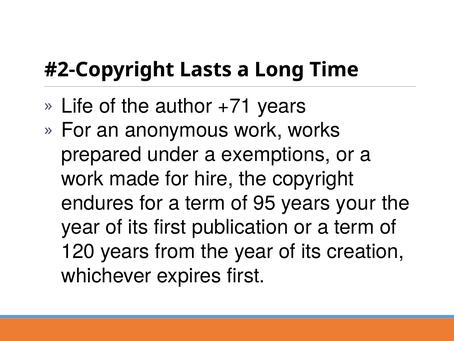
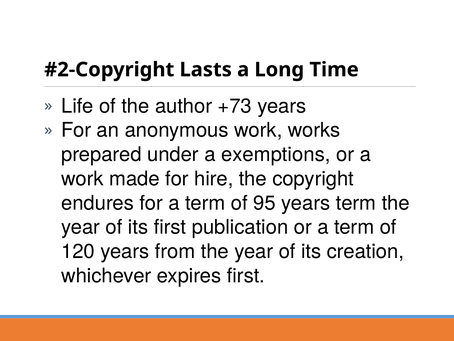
+71: +71 -> +73 (235, 106)
years your: your -> term (356, 203)
